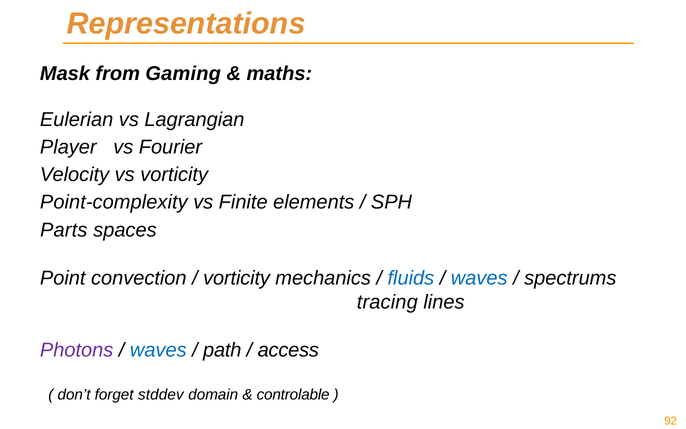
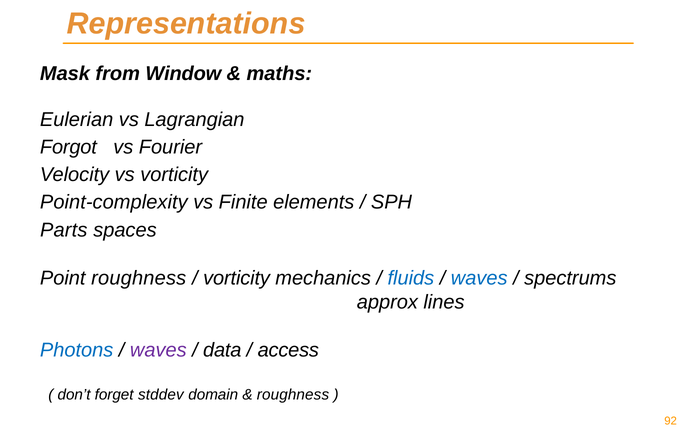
Gaming: Gaming -> Window (183, 74)
Player: Player -> Forgot (68, 147)
Point convection: convection -> roughness (139, 278)
tracing: tracing -> approx (387, 302)
Photons colour: purple -> blue (77, 350)
waves colour: blue -> purple (158, 350)
path: path -> data (222, 350)
controlable: controlable -> roughness (293, 395)
